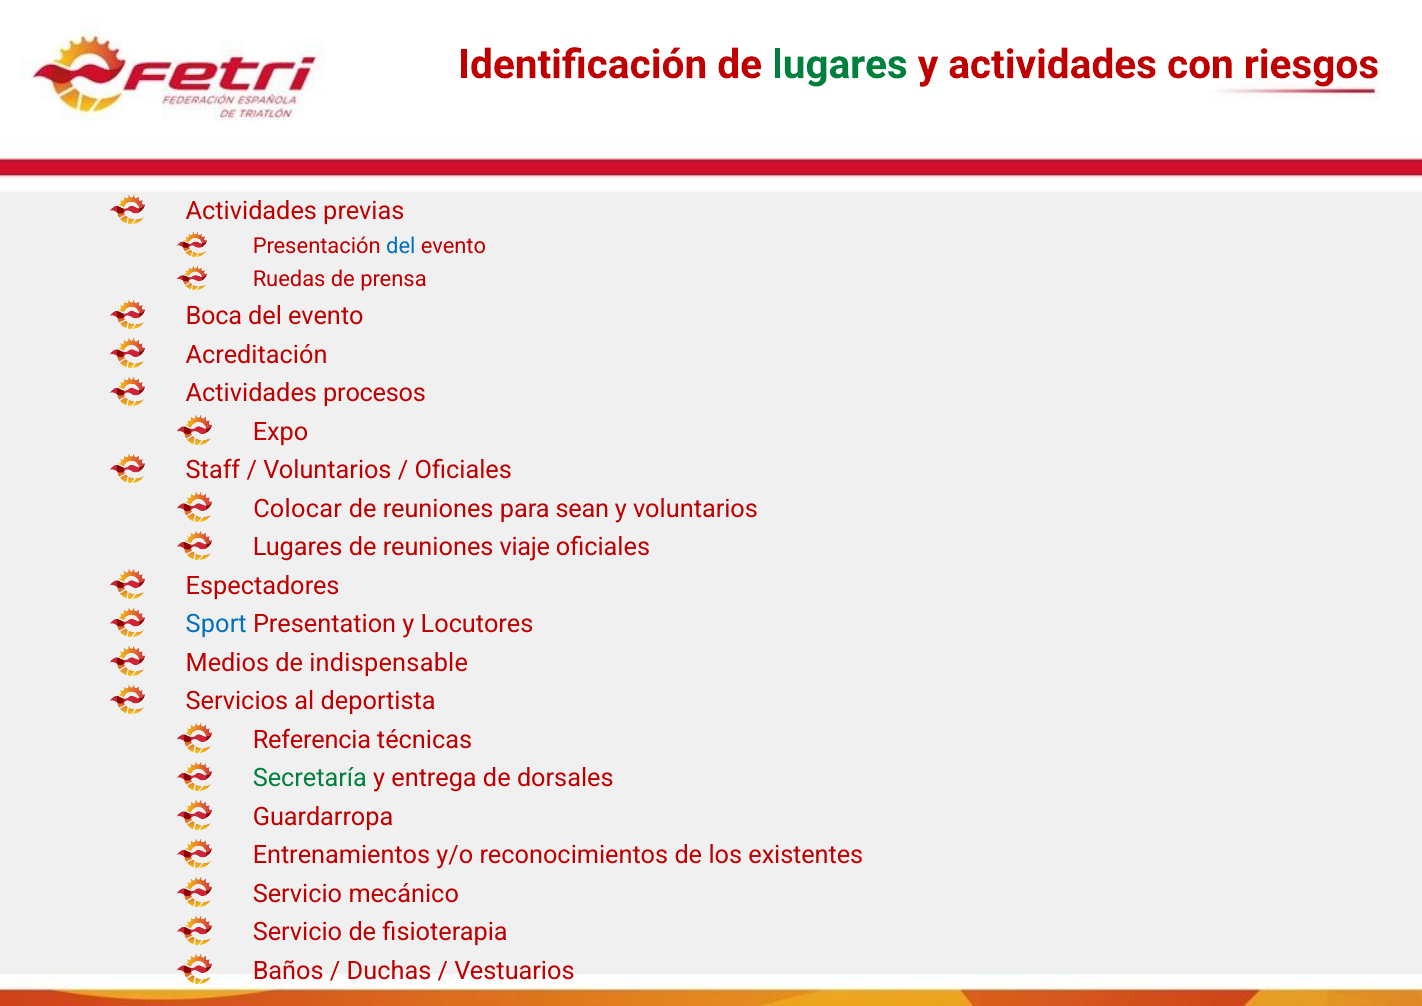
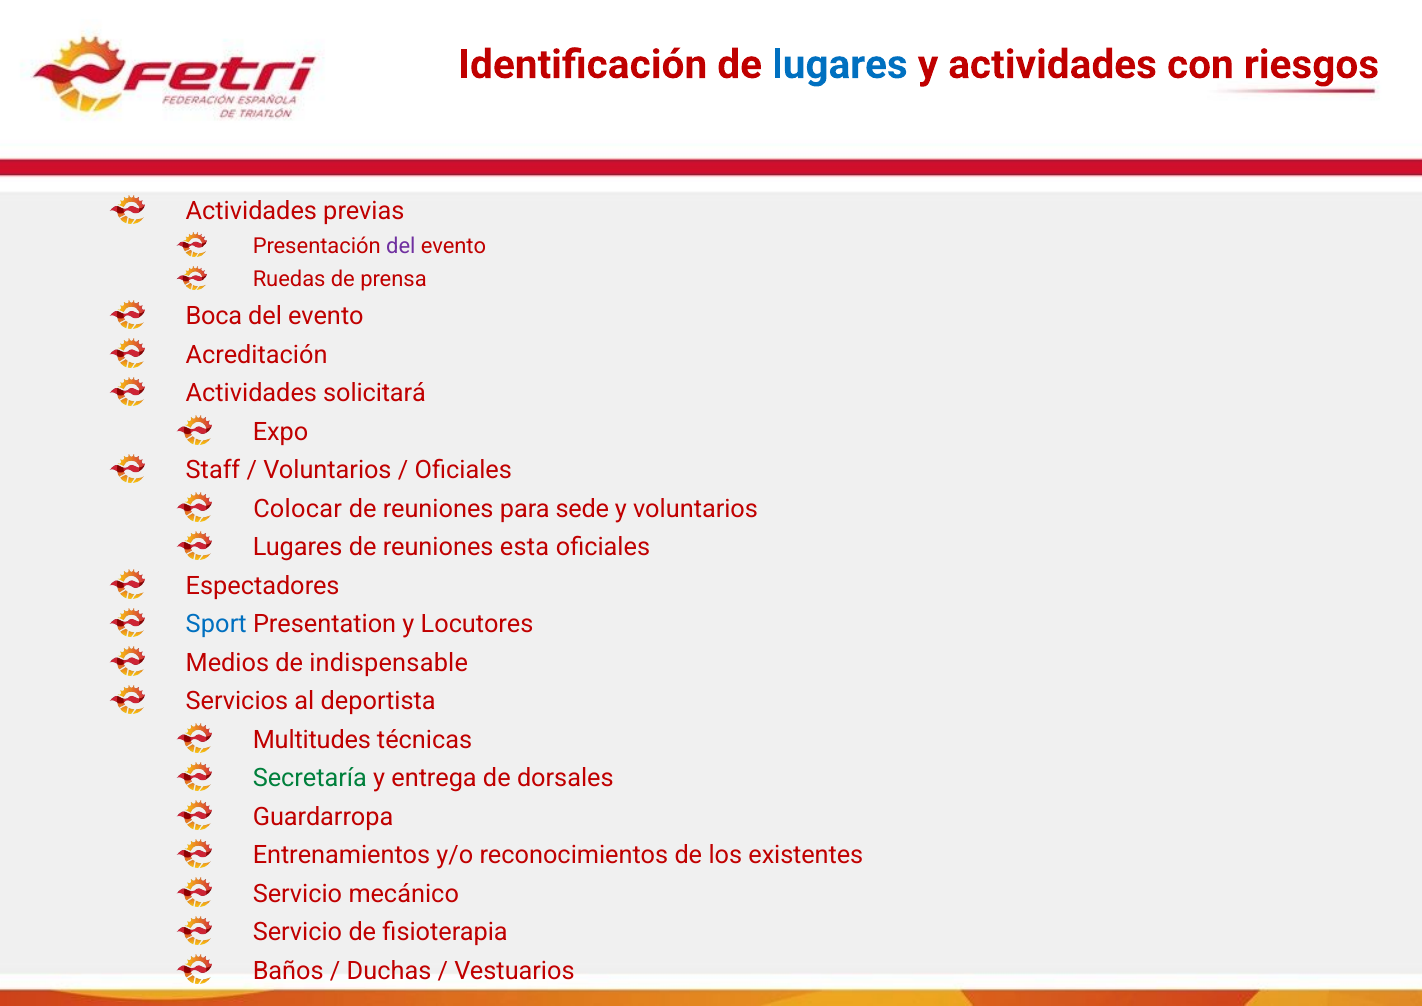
lugares colour: green -> blue (840, 65)
del colour: blue -> purple (401, 246)
procesos: procesos -> solicitará (375, 393)
sean: sean -> sede (582, 509)
viaje: viaje -> esta (525, 547)
Referencia: Referencia -> Multitudes (312, 740)
